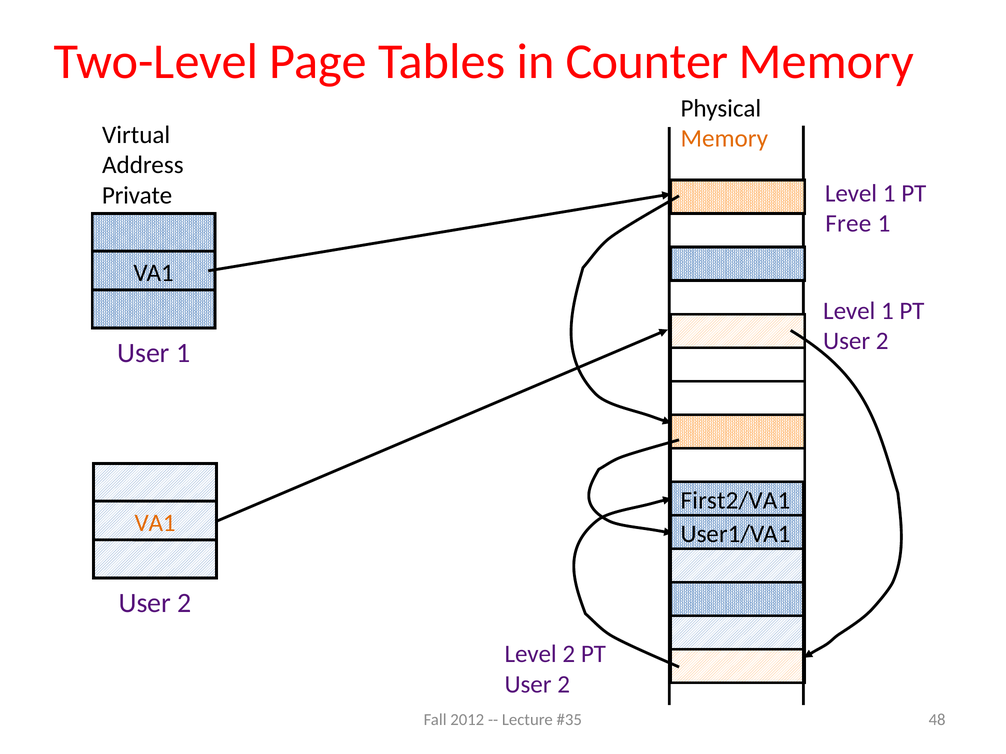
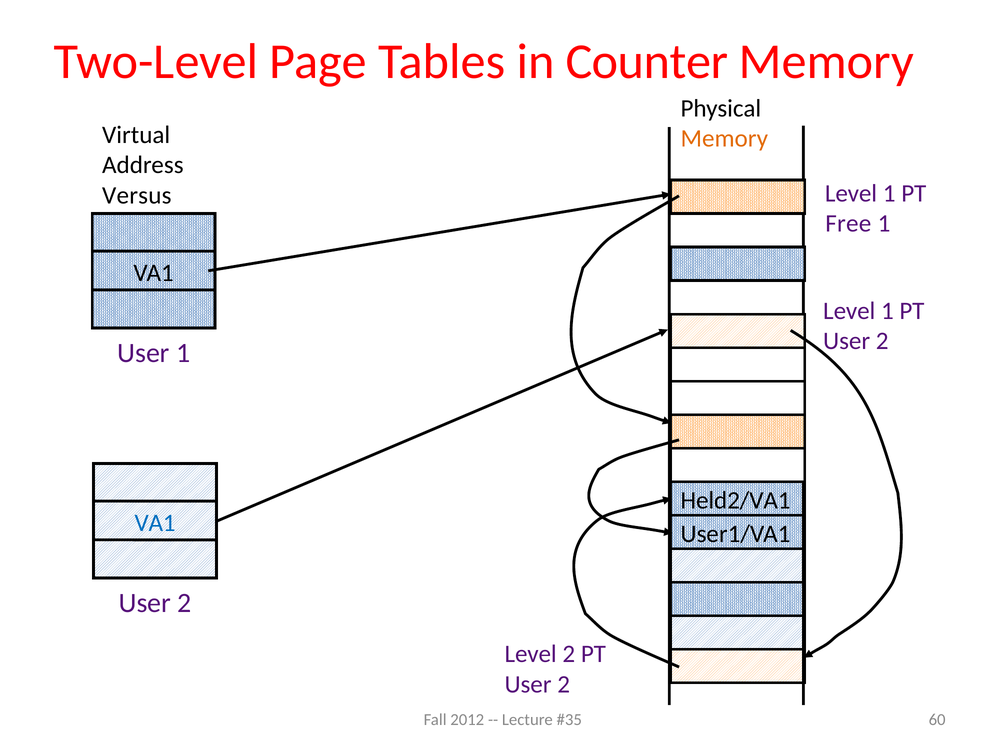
Private: Private -> Versus (137, 195)
First2/VA1: First2/VA1 -> Held2/VA1 (736, 501)
VA1 colour: orange -> blue (155, 523)
48: 48 -> 60 (937, 720)
